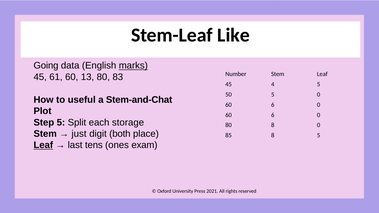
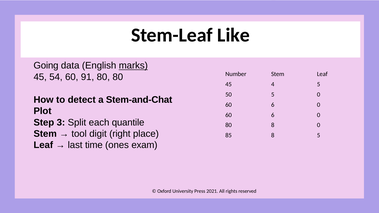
61: 61 -> 54 (56, 77)
13: 13 -> 91 (88, 77)
80 83: 83 -> 80 (118, 77)
useful: useful -> detect (82, 100)
Step 5: 5 -> 3 (61, 123)
storage: storage -> quantile (128, 123)
just: just -> tool (79, 134)
both: both -> right (120, 134)
Leaf underline: present -> none (43, 145)
tens: tens -> time (94, 145)
